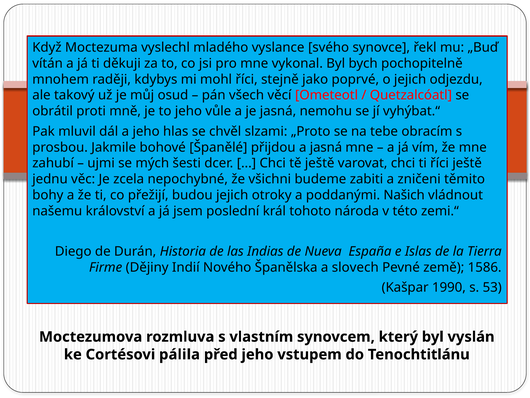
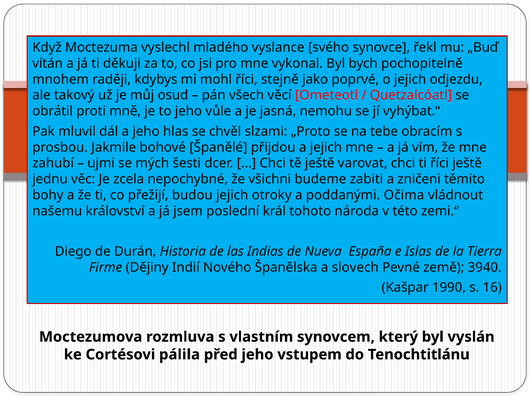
a jasná: jasná -> jejich (326, 147)
Našich: Našich -> Očima (404, 195)
1586: 1586 -> 3940 (485, 267)
53: 53 -> 16 (492, 287)
